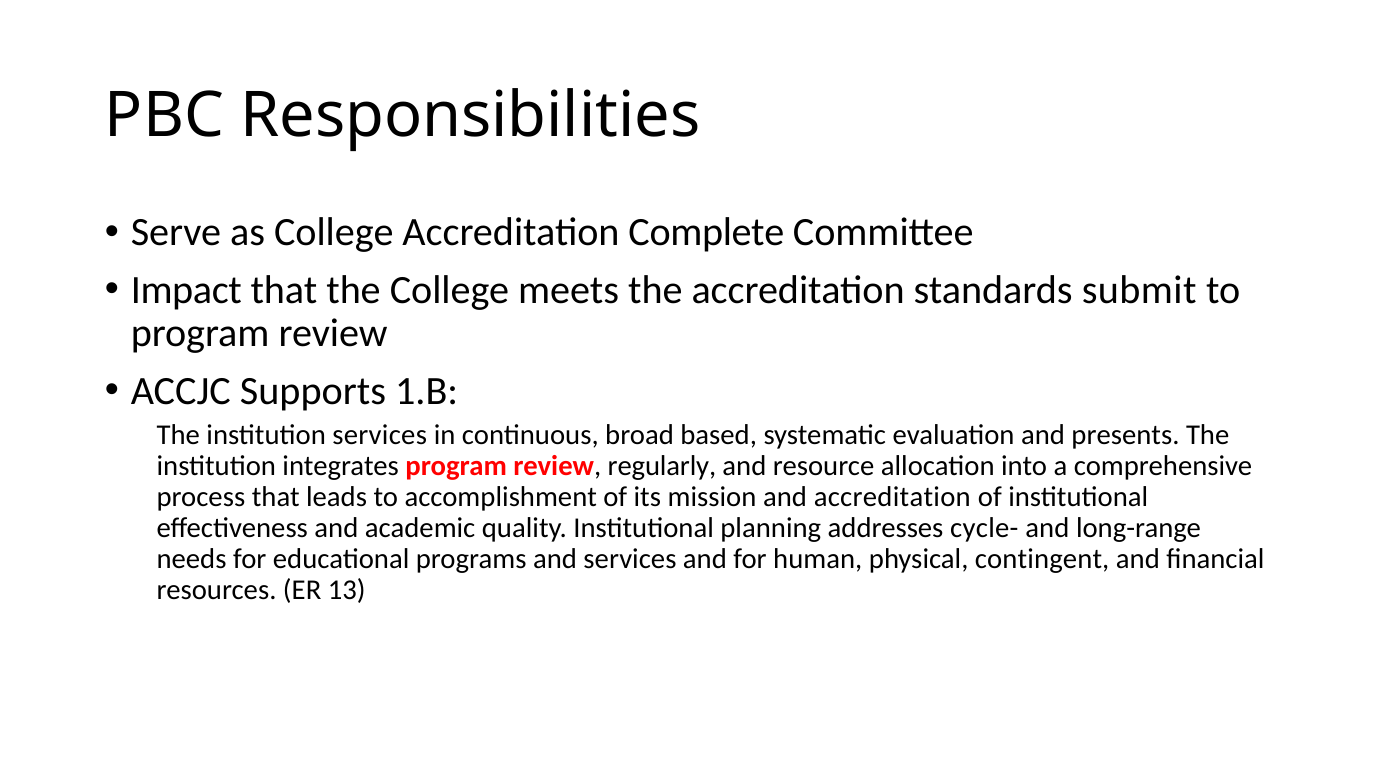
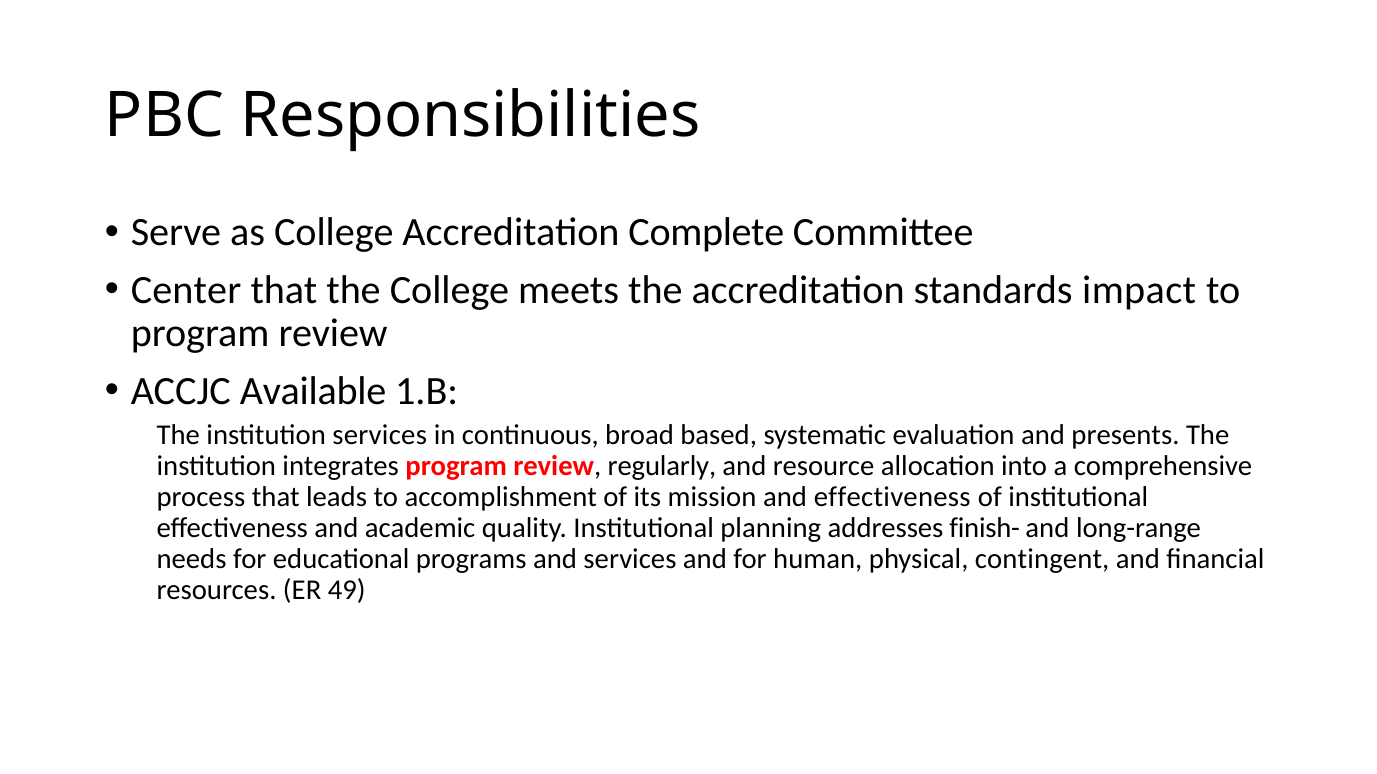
Impact: Impact -> Center (186, 290)
submit: submit -> impact (1139, 290)
Supports: Supports -> Available (313, 391)
and accreditation: accreditation -> effectiveness (892, 498)
cycle-: cycle- -> finish- (985, 529)
13: 13 -> 49 (347, 591)
